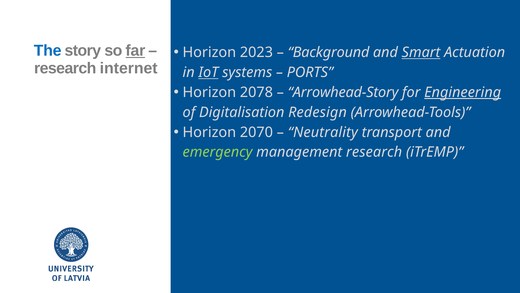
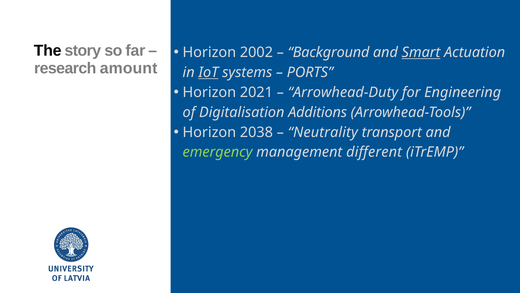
The colour: blue -> black (48, 51)
far underline: present -> none (135, 51)
2023: 2023 -> 2002 (256, 52)
internet: internet -> amount (129, 68)
2078: 2078 -> 2021 (256, 92)
Arrowhead-Story: Arrowhead-Story -> Arrowhead-Duty (343, 92)
Engineering underline: present -> none (463, 92)
Redesign: Redesign -> Additions (318, 112)
2070: 2070 -> 2038 (256, 132)
management research: research -> different (374, 152)
